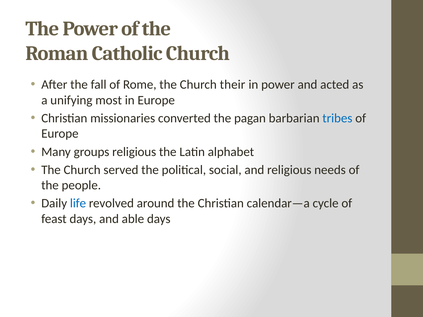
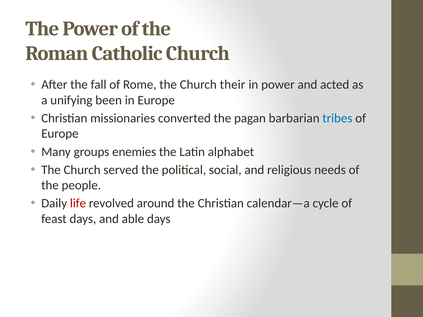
most: most -> been (109, 100)
groups religious: religious -> enemies (134, 152)
life colour: blue -> red (78, 204)
